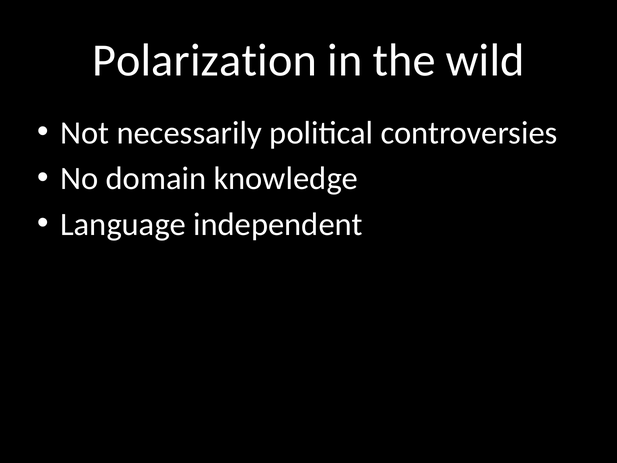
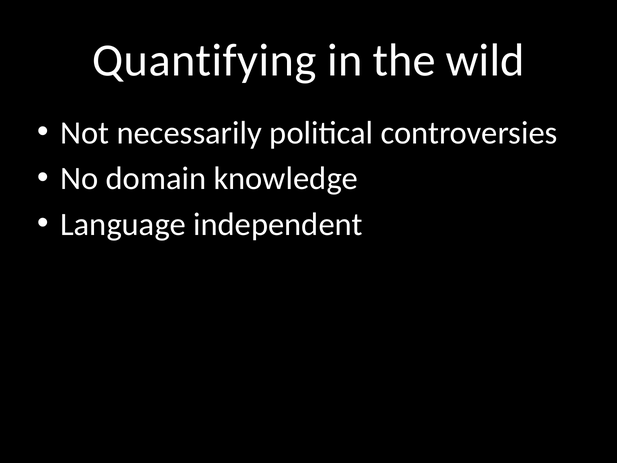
Polarization: Polarization -> Quantifying (204, 60)
